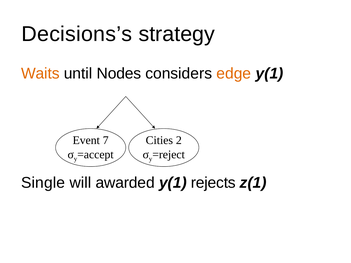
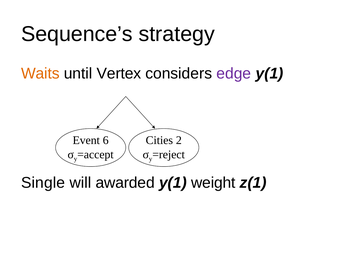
Decisions’s: Decisions’s -> Sequence’s (77, 34)
Nodes: Nodes -> Vertex (119, 74)
edge colour: orange -> purple (234, 74)
7: 7 -> 6 (106, 141)
rejects: rejects -> weight (213, 183)
